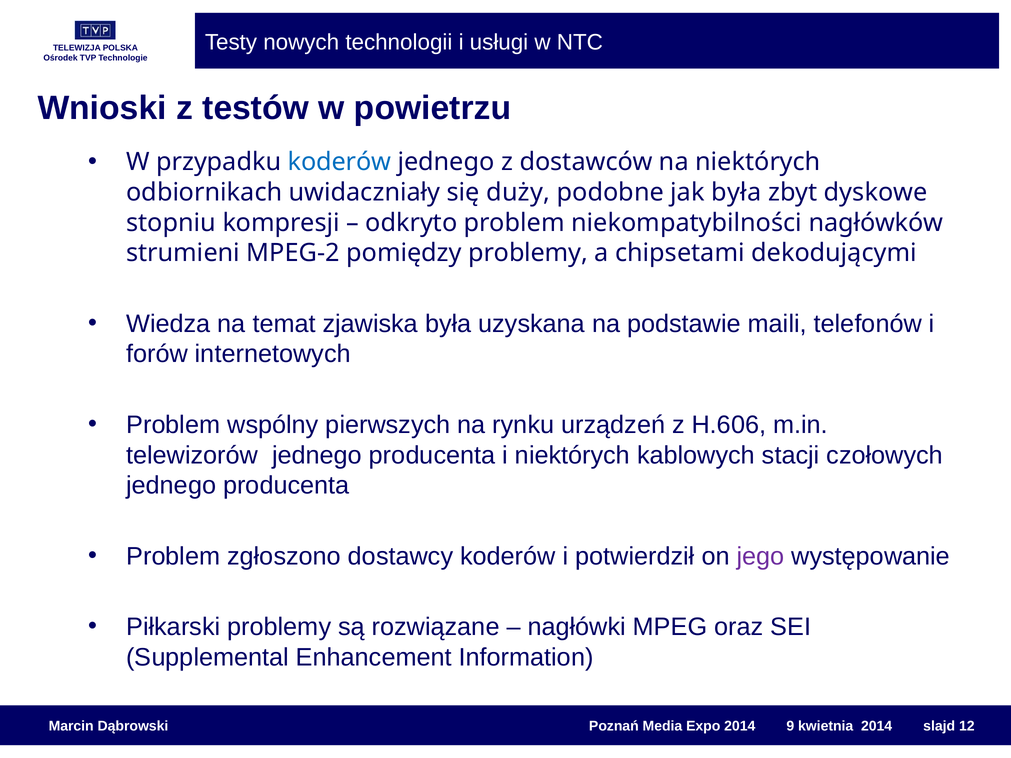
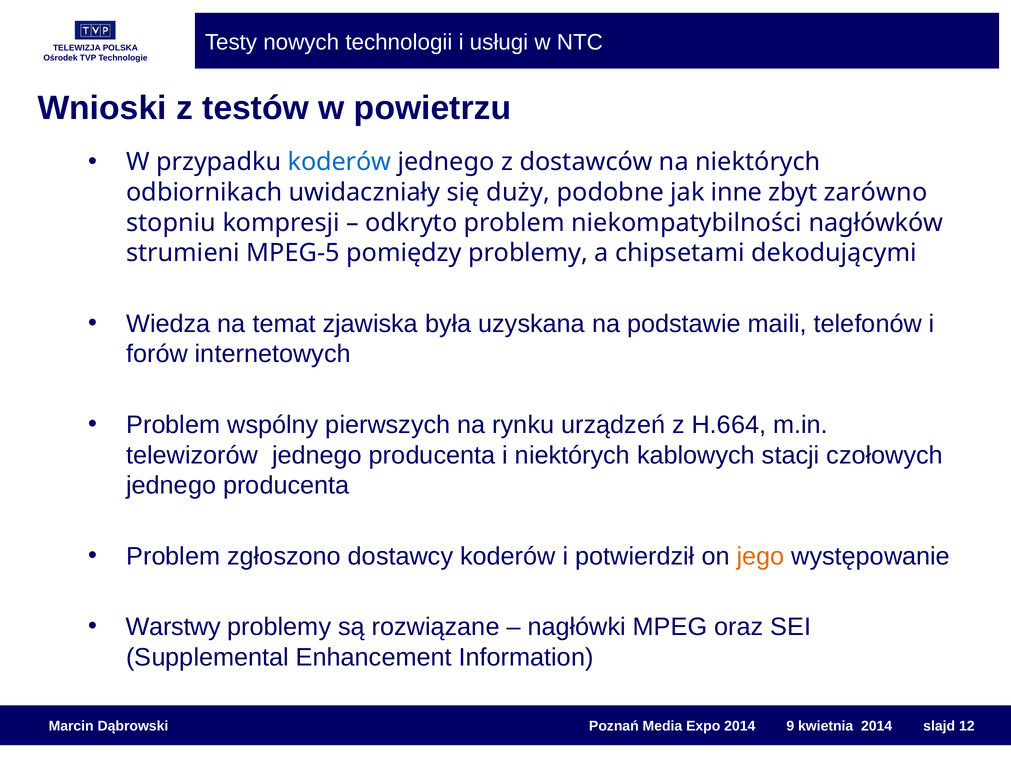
jak była: była -> inne (737, 192)
dyskowe: dyskowe -> zarówno (876, 192)
MPEG-2: MPEG-2 -> MPEG-5 (293, 253)
H.606: H.606 -> H.664 (729, 425)
jego colour: purple -> orange (760, 556)
Piłkarski: Piłkarski -> Warstwy (173, 627)
